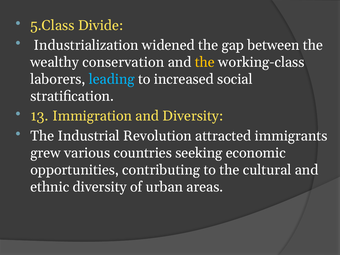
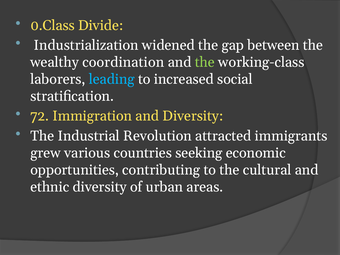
5.Class: 5.Class -> 0.Class (53, 25)
conservation: conservation -> coordination (123, 62)
the colour: yellow -> light green (205, 62)
13: 13 -> 72 (40, 116)
